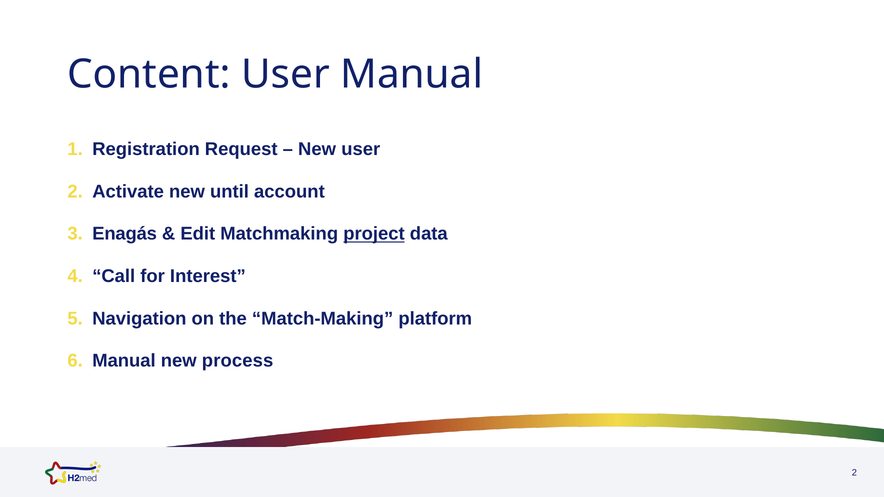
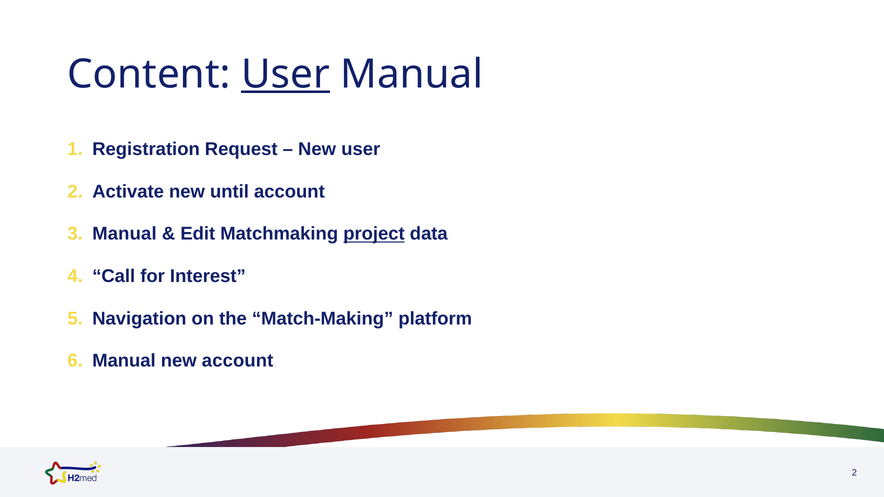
User underline: none -> present (286, 74)
Enagás: Enagás -> Manual (124, 234)
new process: process -> account (238, 361)
